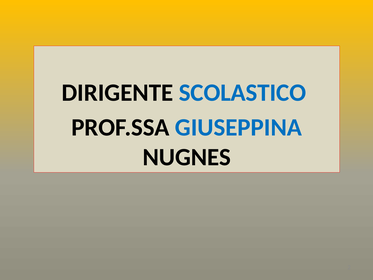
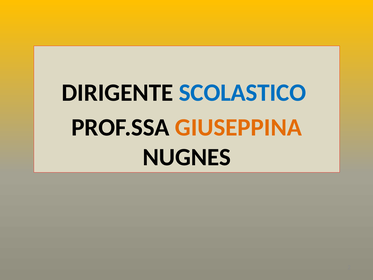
GIUSEPPINA colour: blue -> orange (238, 127)
